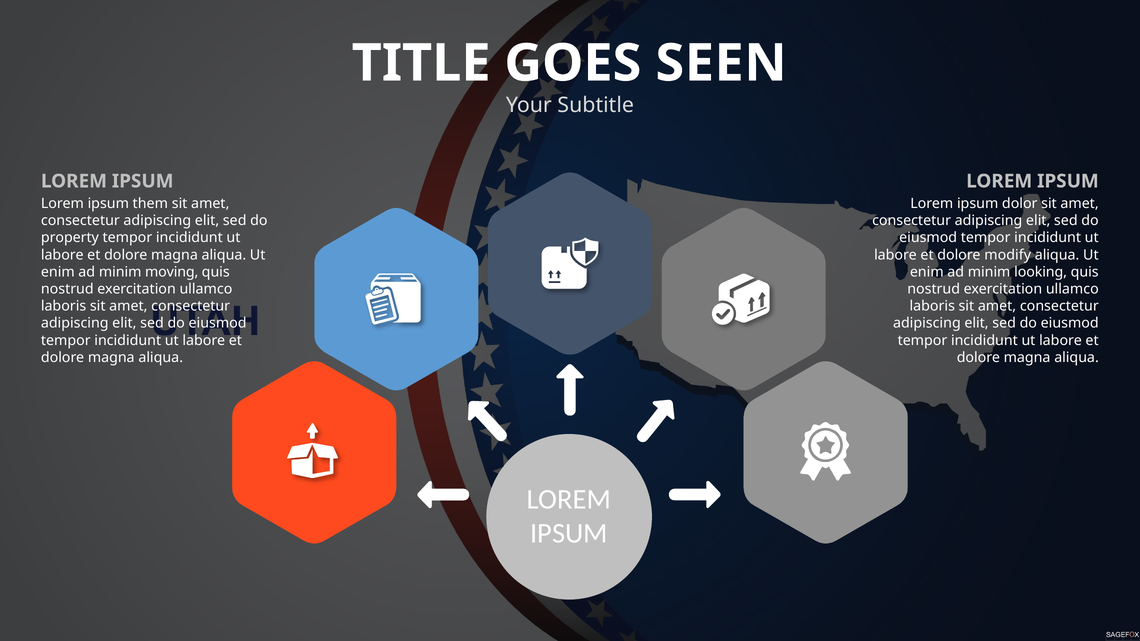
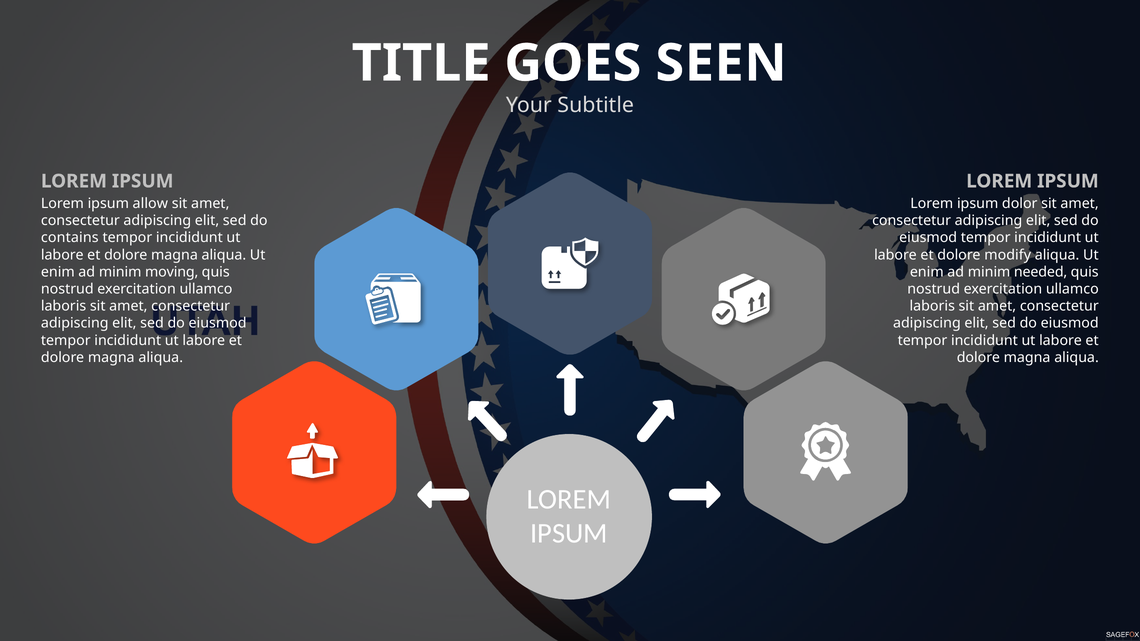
them: them -> allow (150, 204)
property: property -> contains (70, 238)
looking: looking -> needed (1041, 272)
